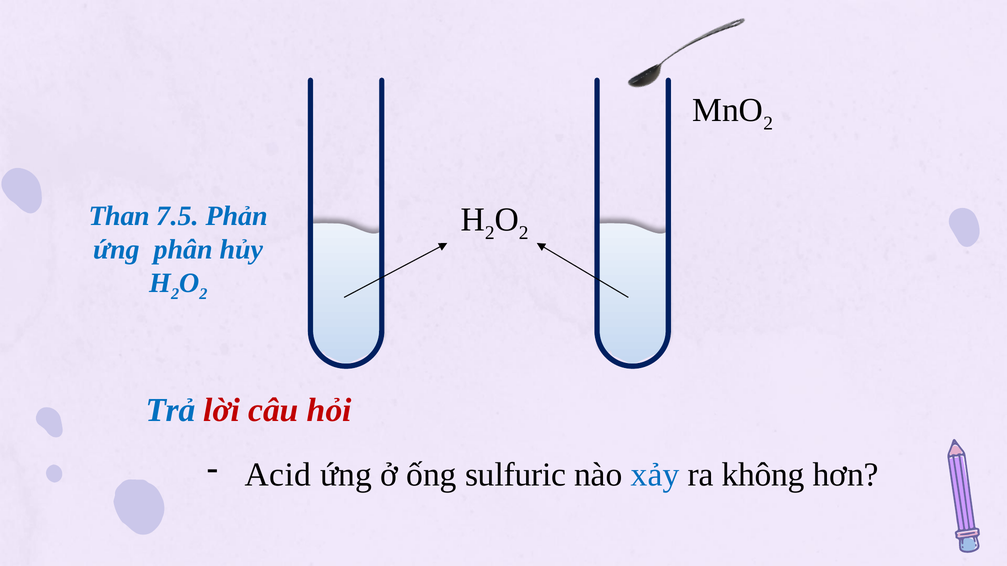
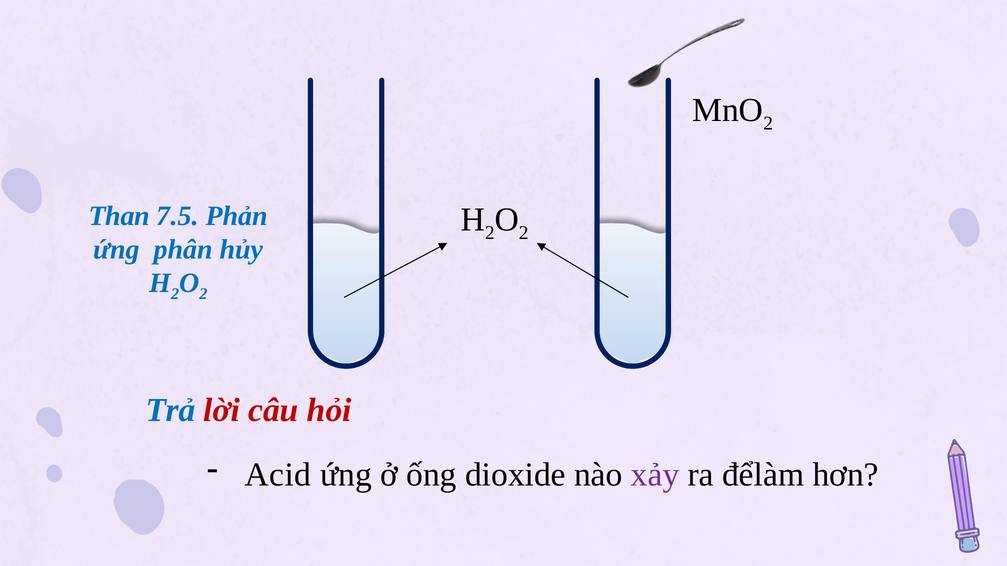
sulfuric: sulfuric -> dioxide (515, 475)
xảy colour: blue -> purple (655, 475)
không: không -> đểlàm (763, 475)
